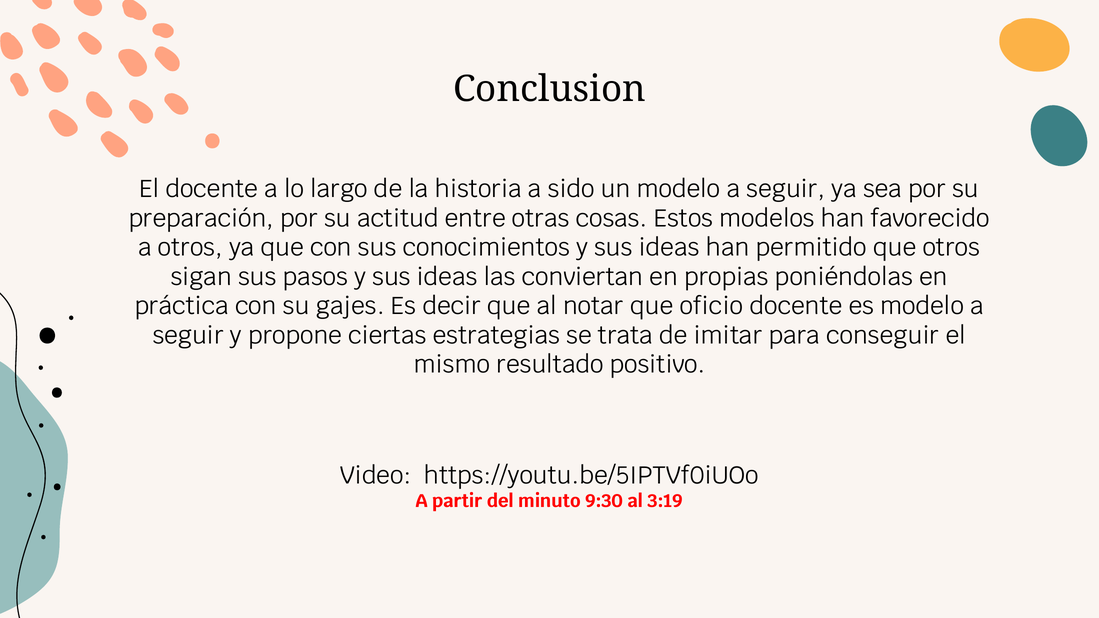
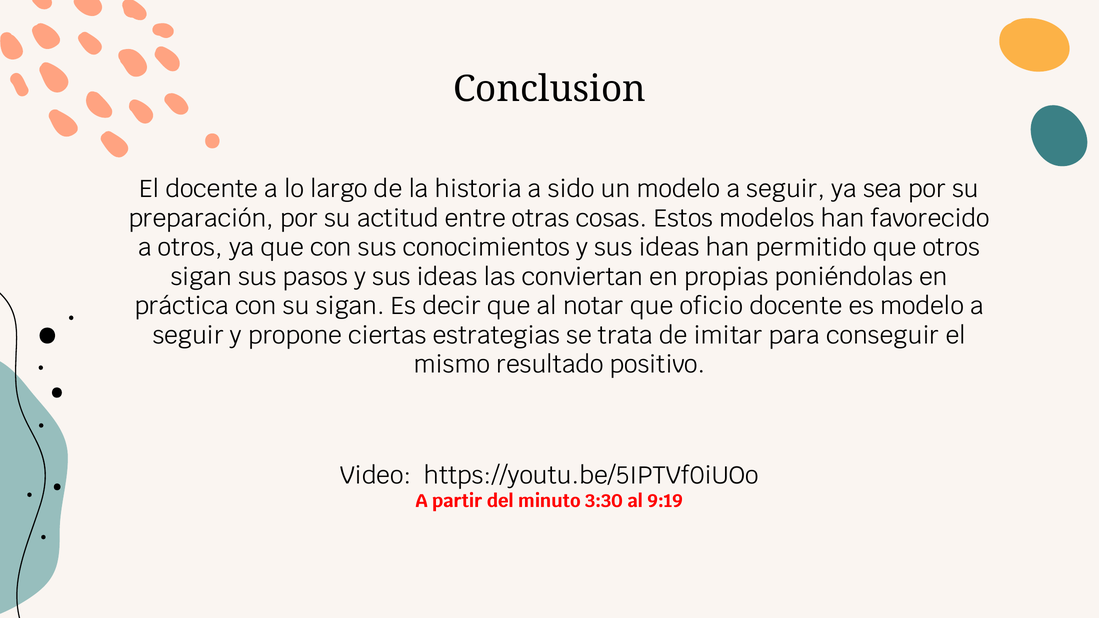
su gajes: gajes -> sigan (350, 306)
9:30: 9:30 -> 3:30 (604, 501)
3:19: 3:19 -> 9:19 (665, 501)
